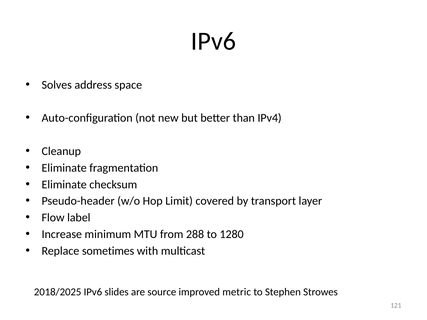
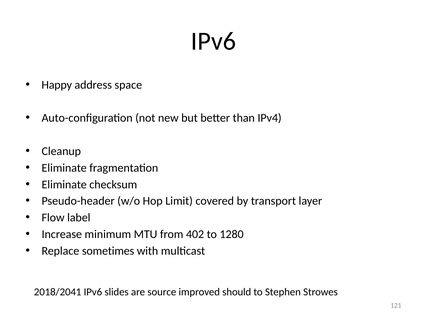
Solves: Solves -> Happy (57, 85)
288: 288 -> 402 (195, 234)
2018/2025: 2018/2025 -> 2018/2041 (58, 292)
metric: metric -> should (237, 292)
